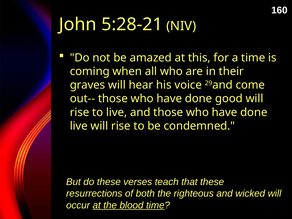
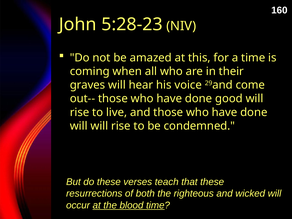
5:28-21: 5:28-21 -> 5:28-23 (132, 24)
live: live -> will (79, 126)
